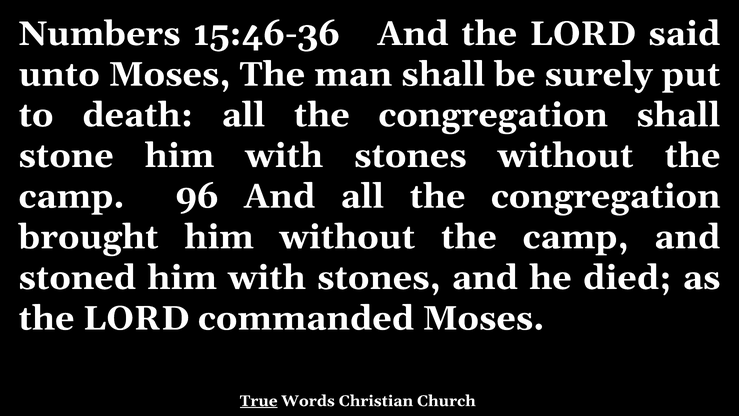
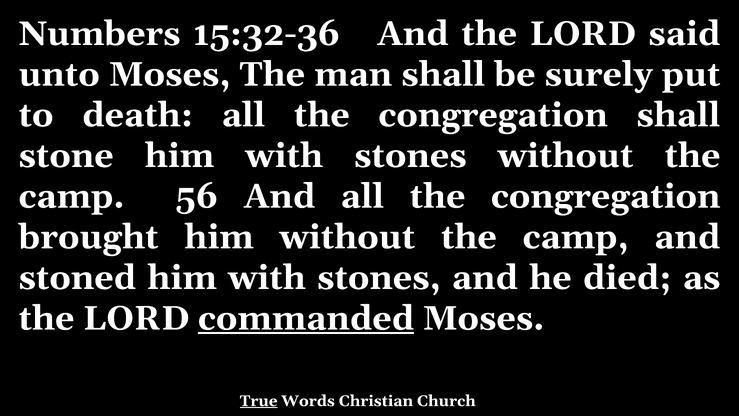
15:46-36: 15:46-36 -> 15:32-36 (266, 34)
96: 96 -> 56 (197, 196)
commanded underline: none -> present (306, 318)
